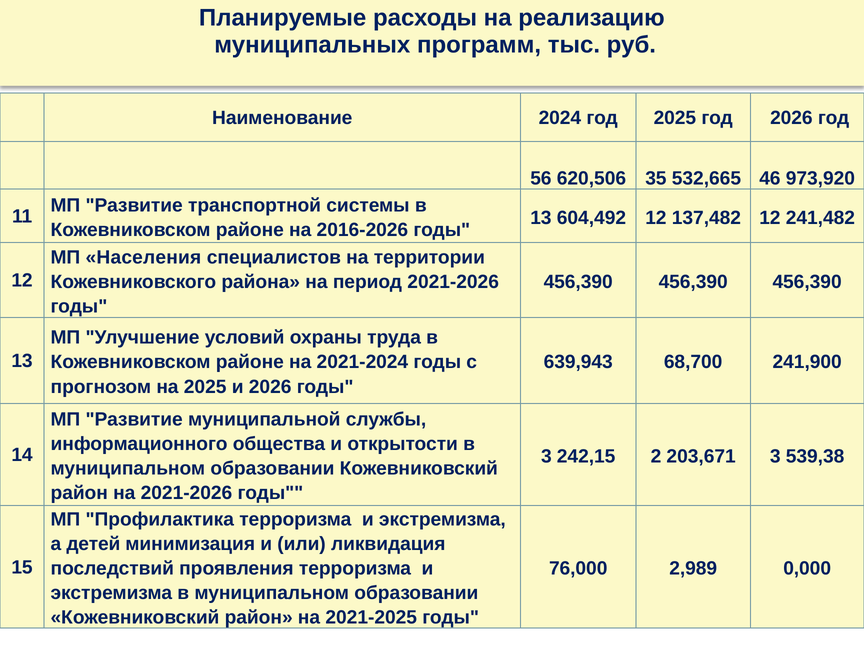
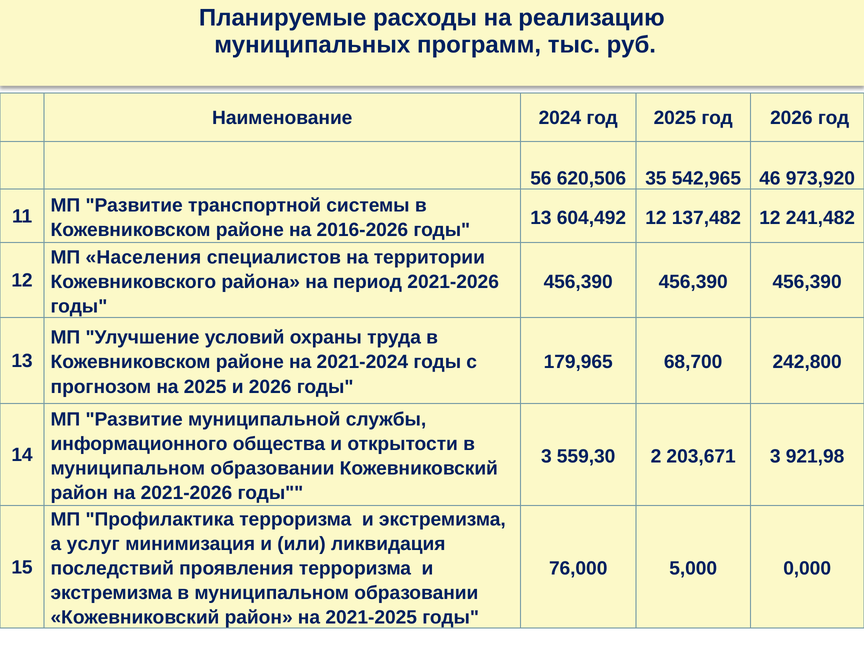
532,665: 532,665 -> 542,965 (706, 179)
639,943: 639,943 -> 179,965 (578, 362)
241,900: 241,900 -> 242,800 (807, 362)
242,15: 242,15 -> 559,30 (586, 456)
539,38: 539,38 -> 921,98 (815, 456)
детей: детей -> услуг (93, 544)
2,989: 2,989 -> 5,000 (693, 569)
